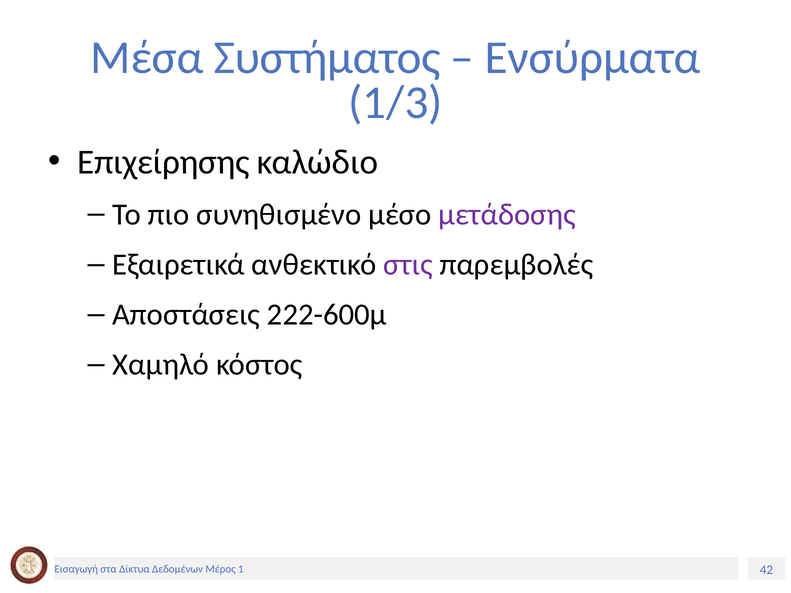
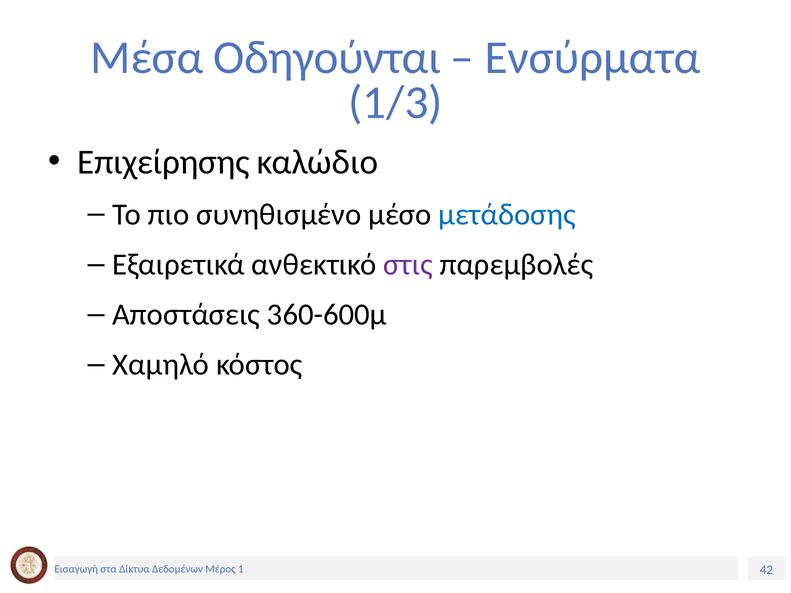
Συστήματος: Συστήματος -> Οδηγούνται (327, 58)
μετάδοσης colour: purple -> blue (507, 215)
222-600μ: 222-600μ -> 360-600μ (327, 315)
